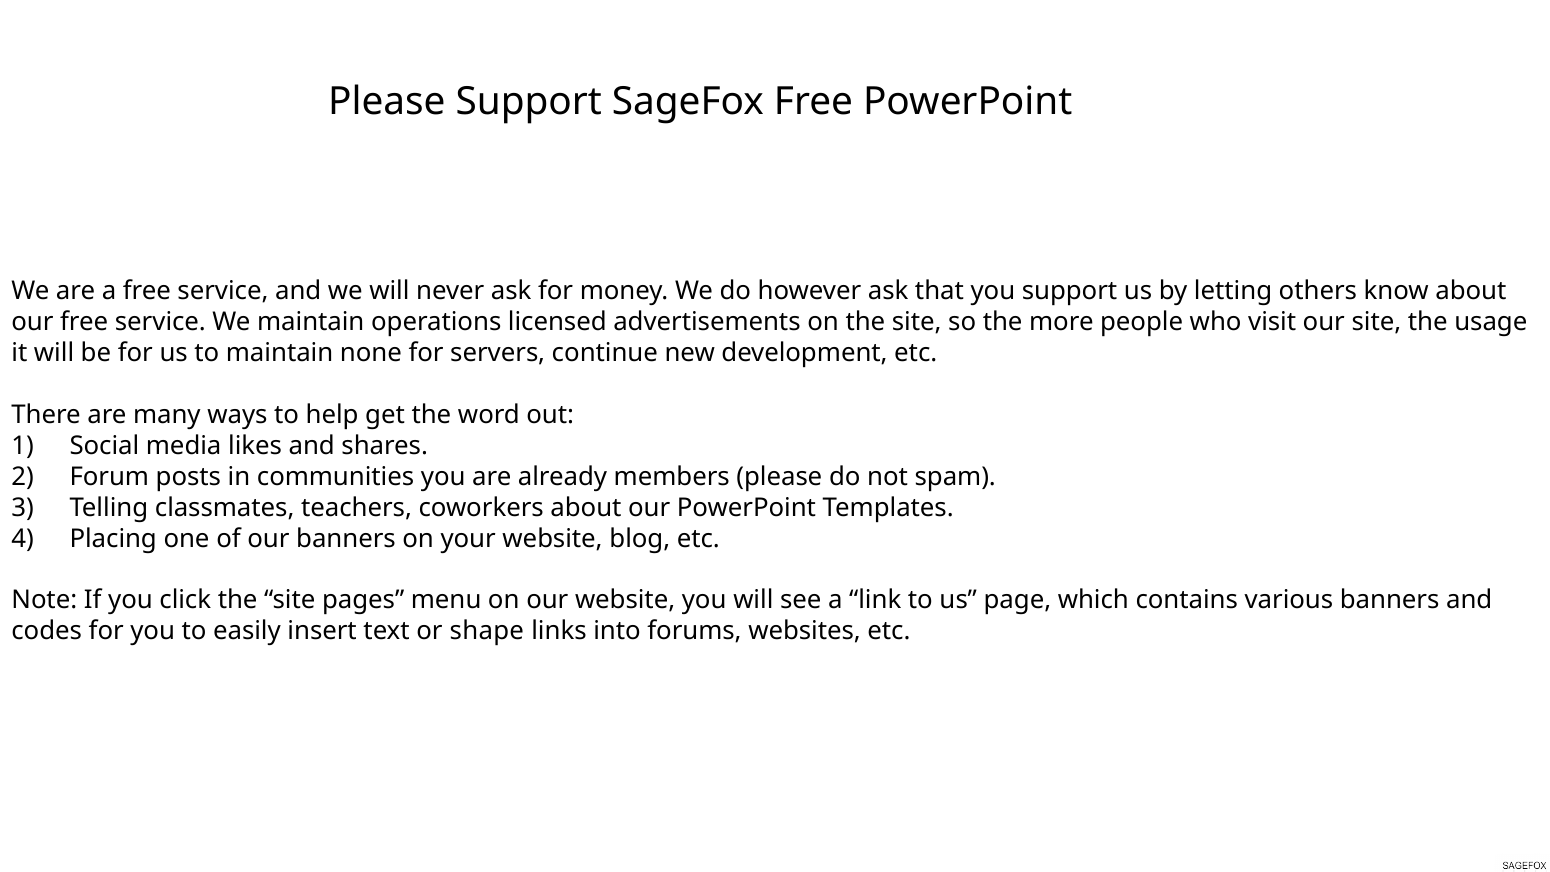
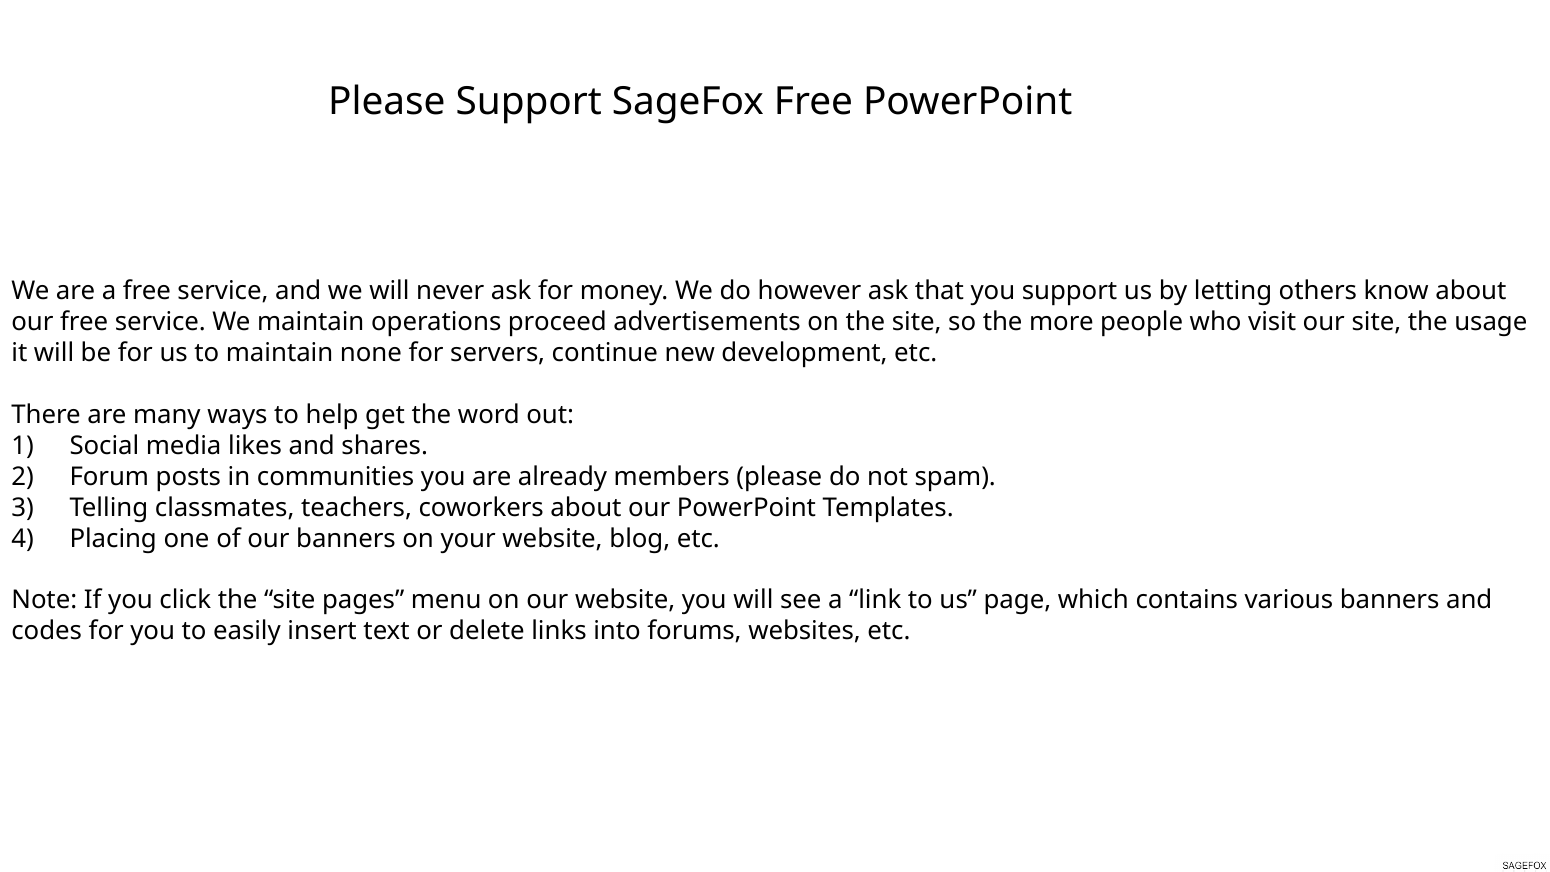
licensed: licensed -> proceed (557, 322)
shape: shape -> delete (487, 631)
